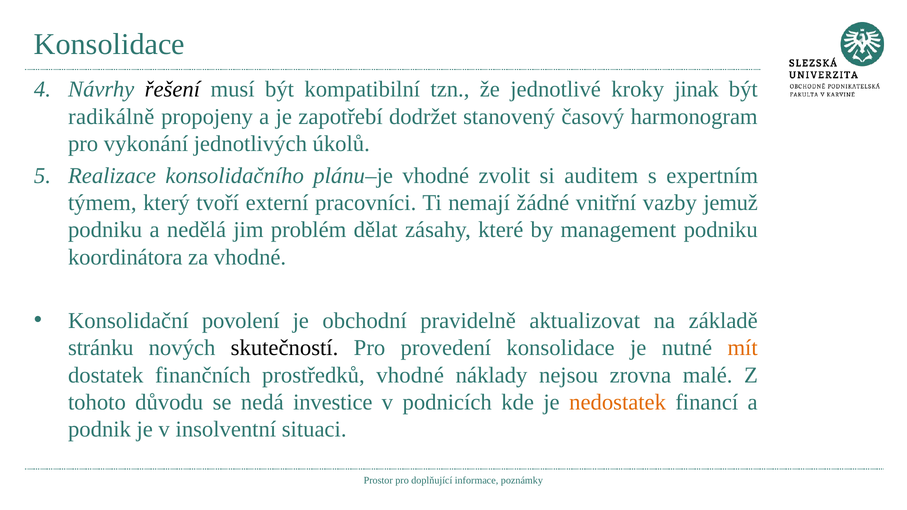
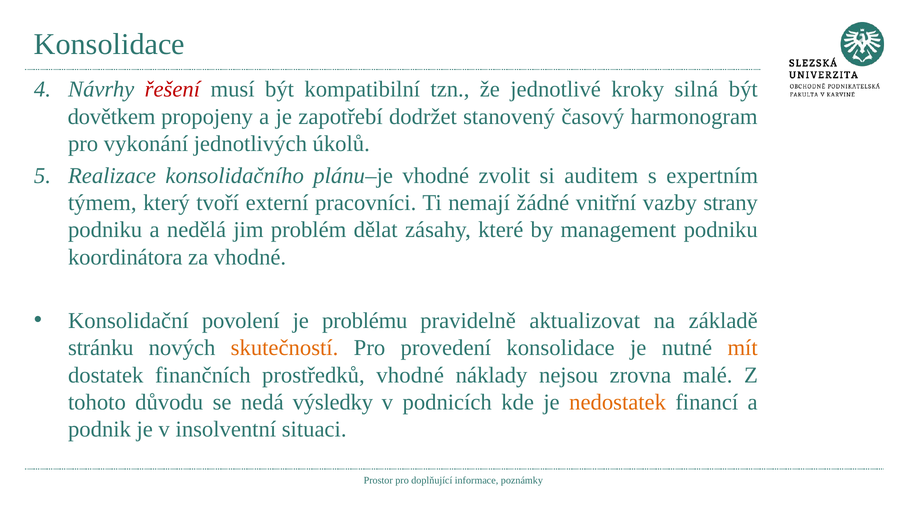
řešení colour: black -> red (172, 89)
jinak: jinak -> silná (696, 89)
radikálně: radikálně -> dovětkem (112, 117)
jemuž: jemuž -> strany (731, 203)
obchodní: obchodní -> problému (365, 321)
skutečností colour: black -> orange (285, 348)
investice: investice -> výsledky (333, 402)
